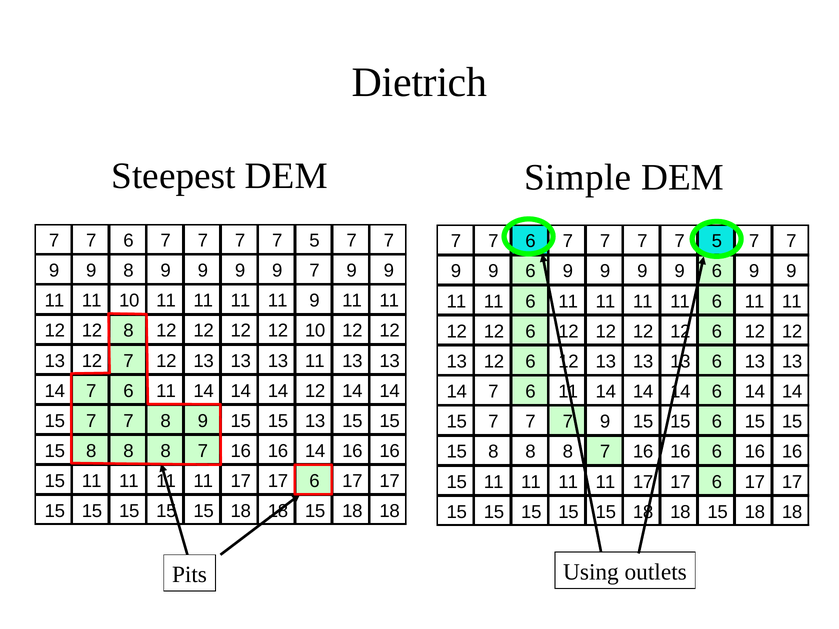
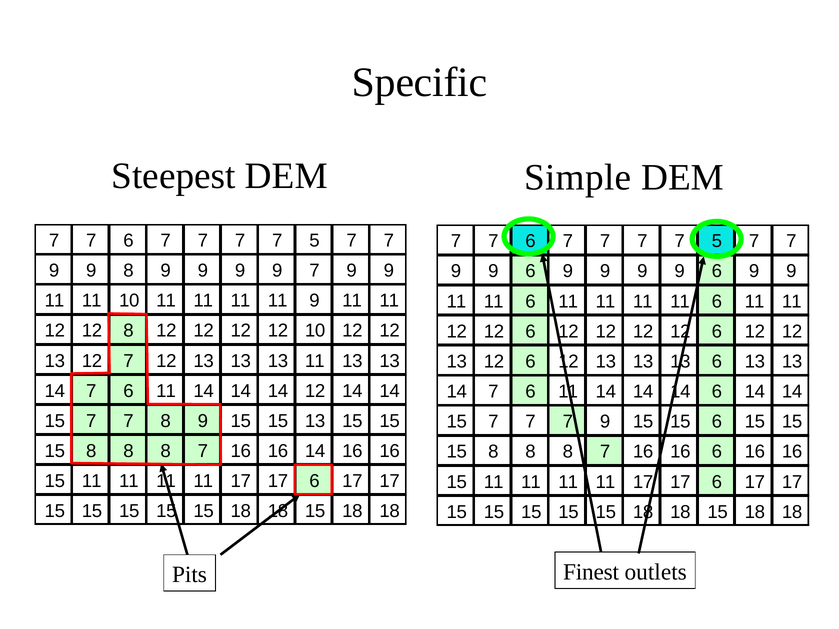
Dietrich: Dietrich -> Specific (420, 82)
Using: Using -> Finest (591, 572)
